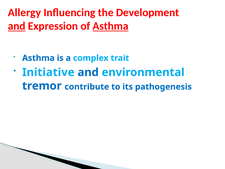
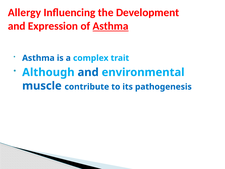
and underline: present -> none (17, 26)
Initiative: Initiative -> Although (48, 72)
tremor: tremor -> muscle (42, 86)
